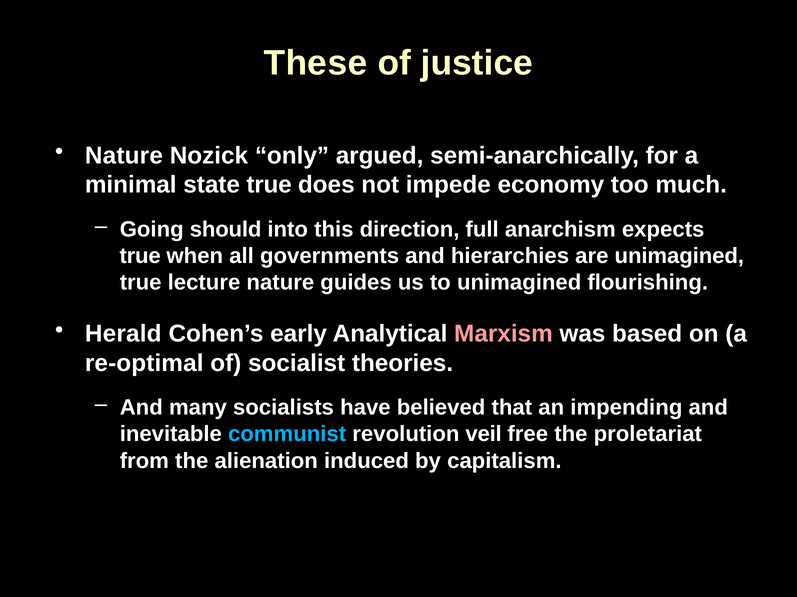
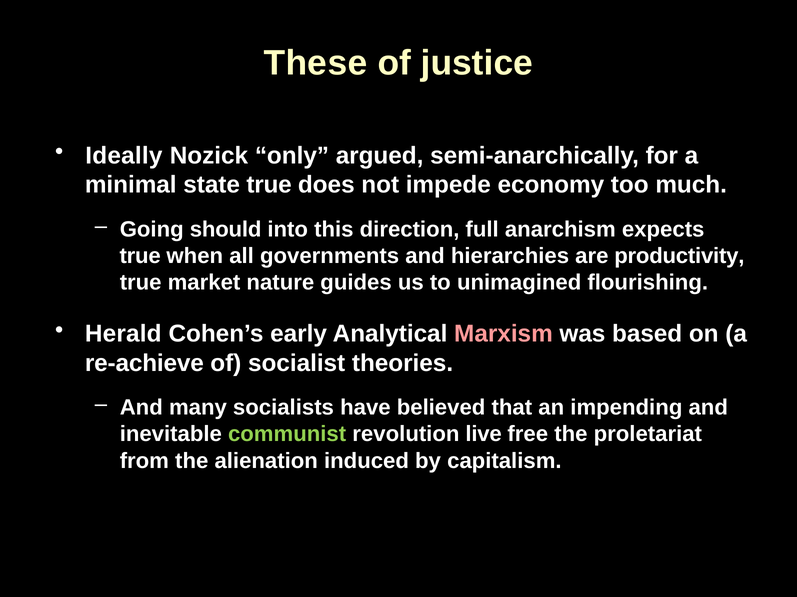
Nature: Nature -> Ideally (124, 156)
are unimagined: unimagined -> productivity (679, 256)
lecture: lecture -> market (204, 283)
re-optimal: re-optimal -> re-achieve (144, 364)
communist colour: light blue -> light green (287, 435)
veil: veil -> live (484, 435)
